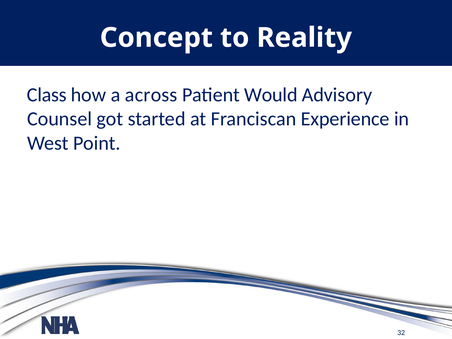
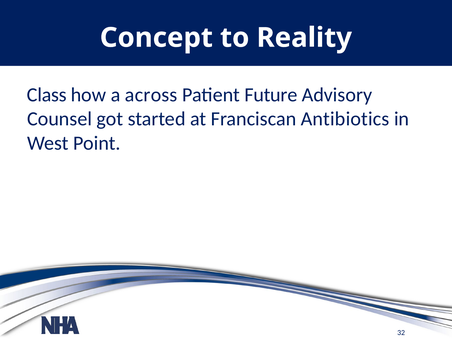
Would: Would -> Future (271, 95)
Experience: Experience -> Antibiotics (345, 119)
